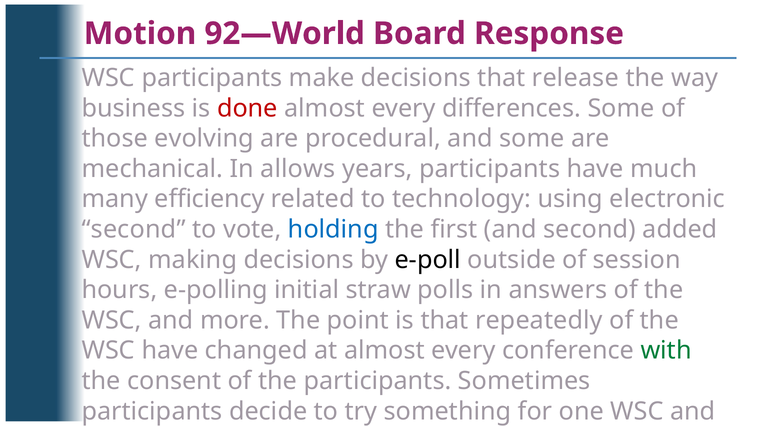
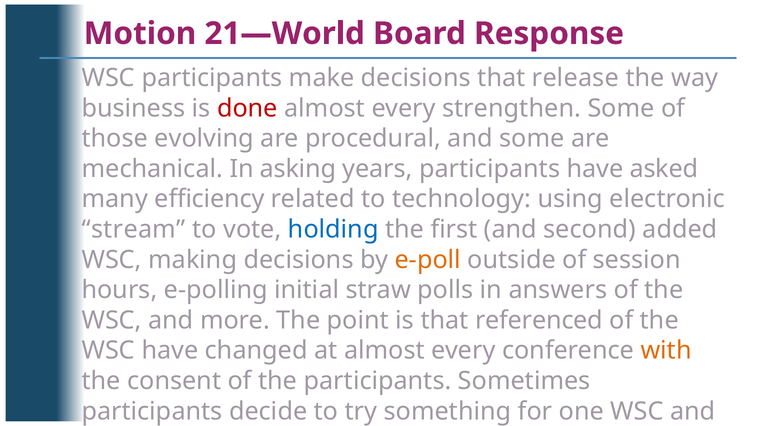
92—World: 92—World -> 21—World (285, 34)
differences: differences -> strengthen (512, 108)
allows: allows -> asking (298, 169)
much: much -> asked (664, 169)
second: second -> stream (134, 229)
e-poll colour: black -> orange (428, 260)
repeatedly: repeatedly -> referenced (539, 320)
with colour: green -> orange (666, 350)
